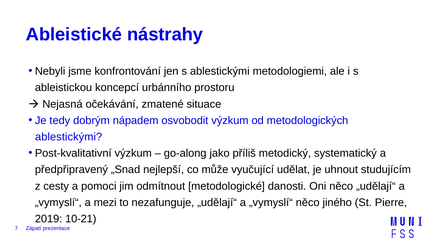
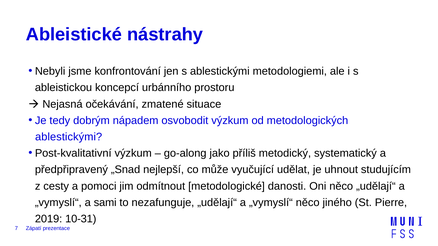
mezi: mezi -> sami (105, 203)
10-21: 10-21 -> 10-31 (81, 219)
